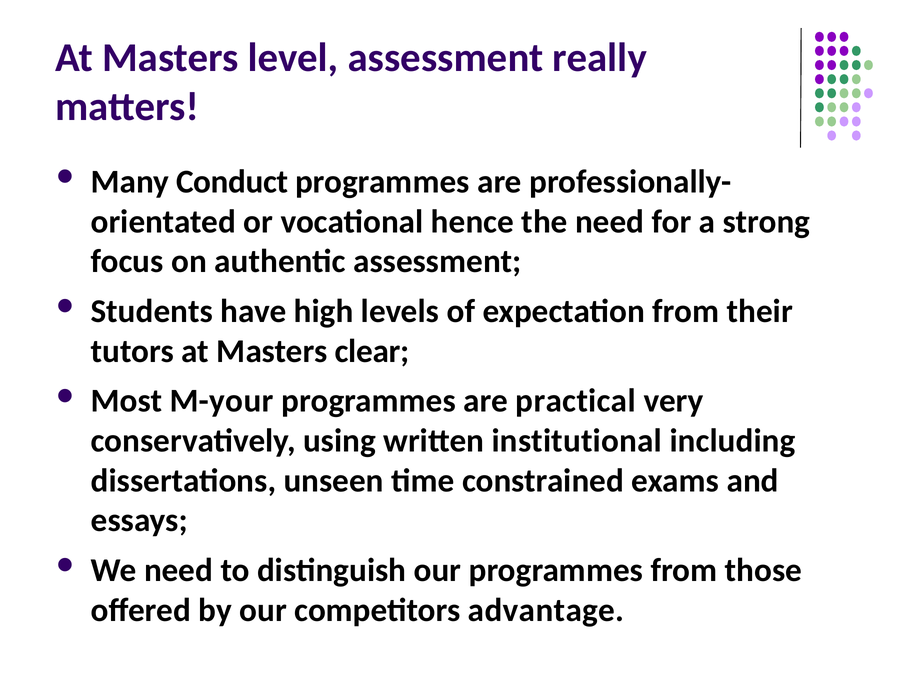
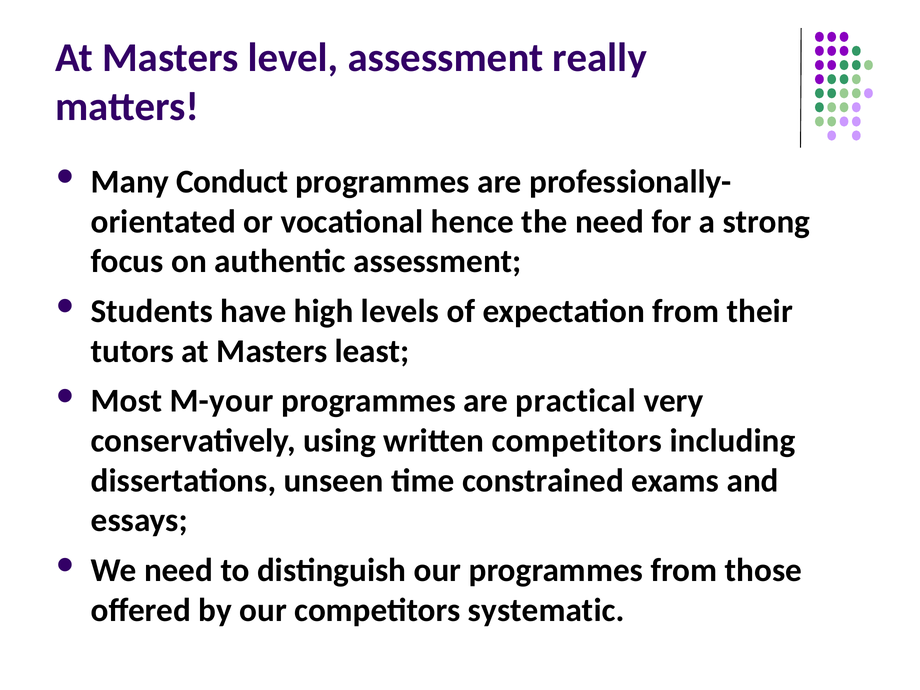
clear: clear -> least (372, 351)
written institutional: institutional -> competitors (577, 441)
advantage: advantage -> systematic (546, 610)
